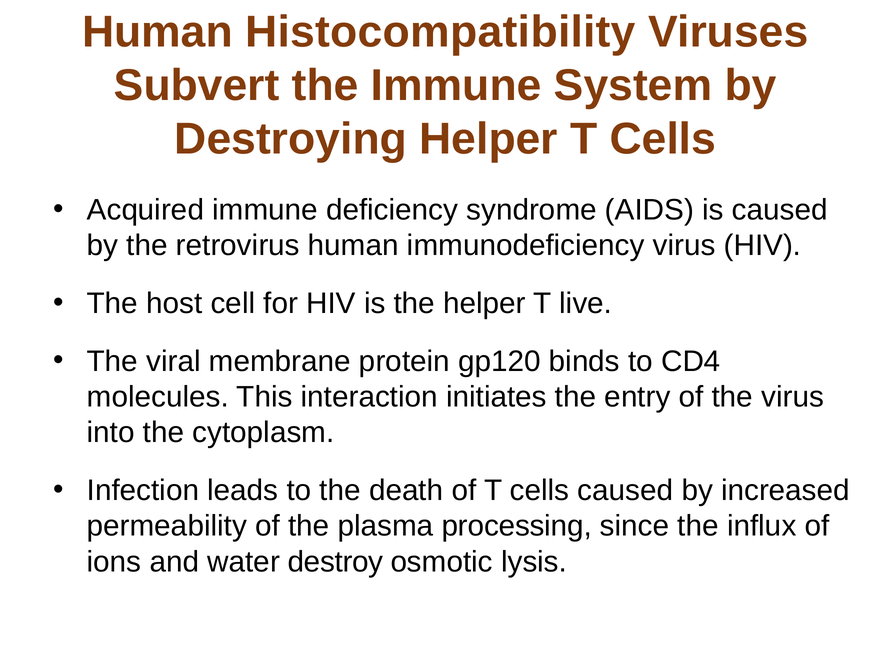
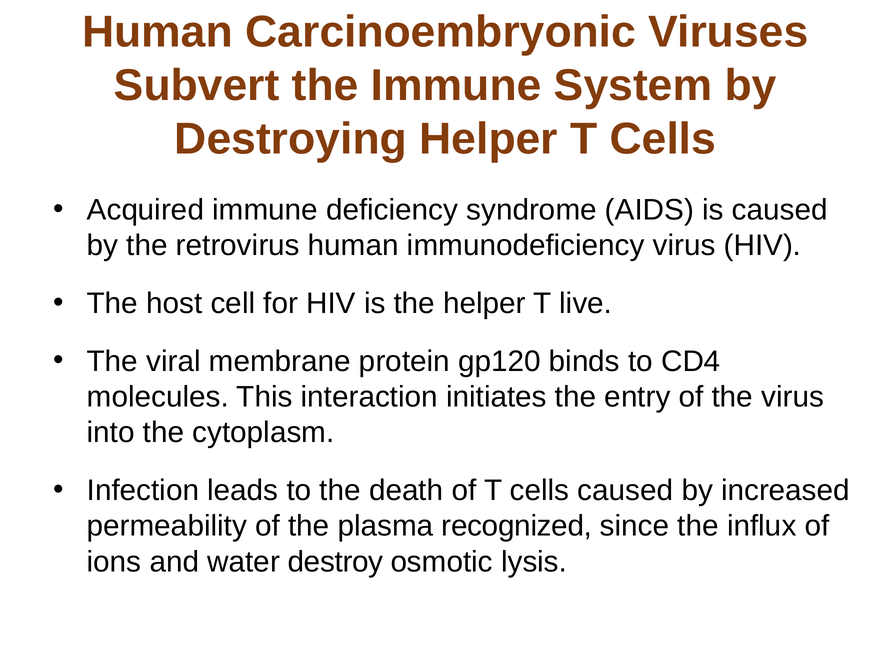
Histocompatibility: Histocompatibility -> Carcinoembryonic (441, 32)
processing: processing -> recognized (517, 526)
